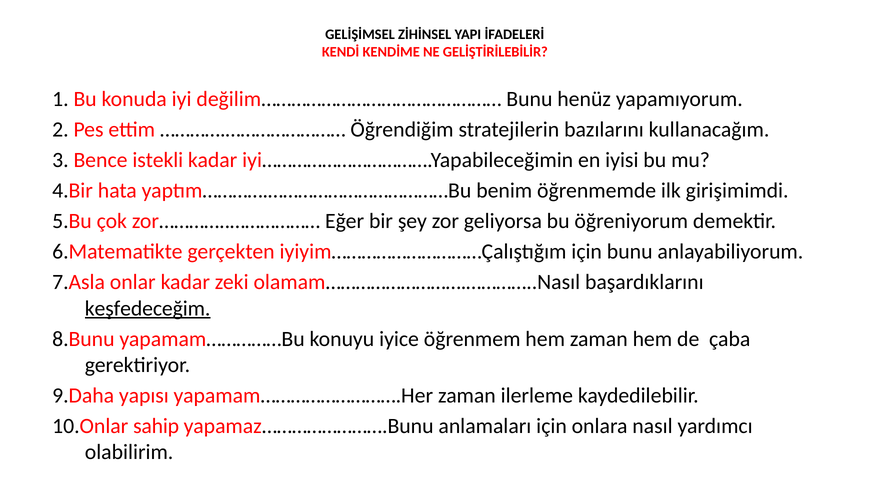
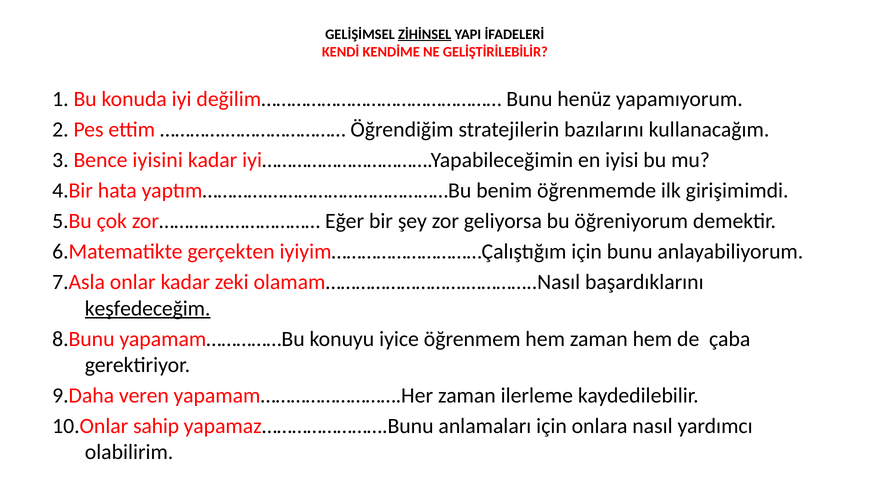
ZİHİNSEL underline: none -> present (425, 34)
istekli: istekli -> iyisini (158, 160)
yapısı: yapısı -> veren (144, 395)
